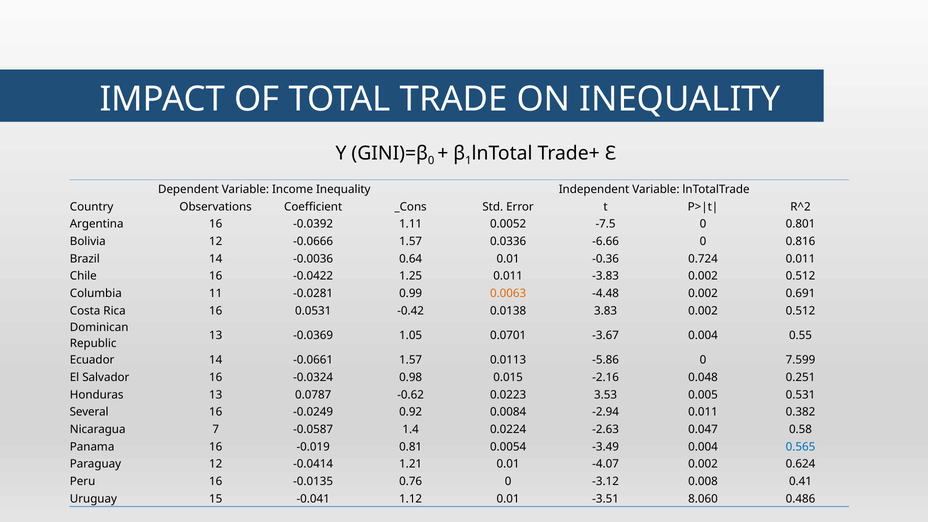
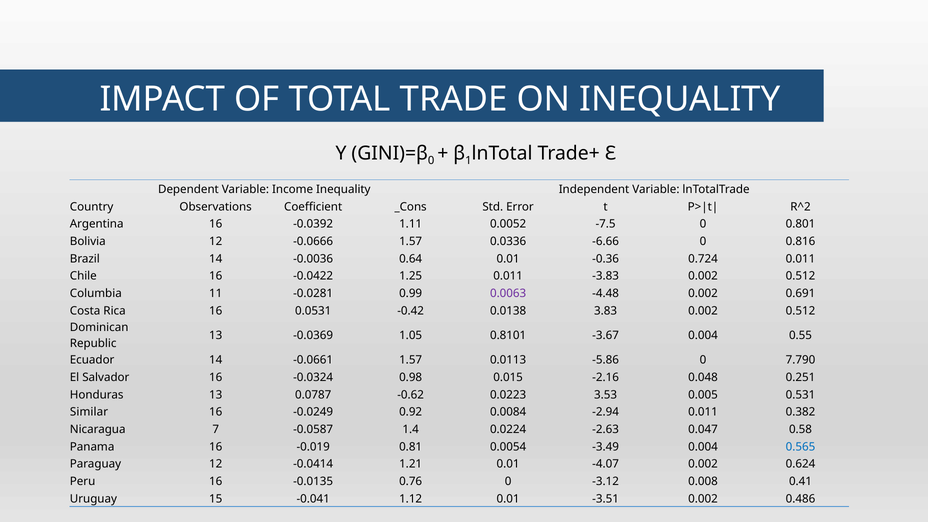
0.0063 colour: orange -> purple (508, 294)
0.0701: 0.0701 -> 0.8101 (508, 335)
7.599: 7.599 -> 7.790 (800, 360)
Several: Several -> Similar (89, 412)
-3.51 8.060: 8.060 -> 0.002 (703, 499)
